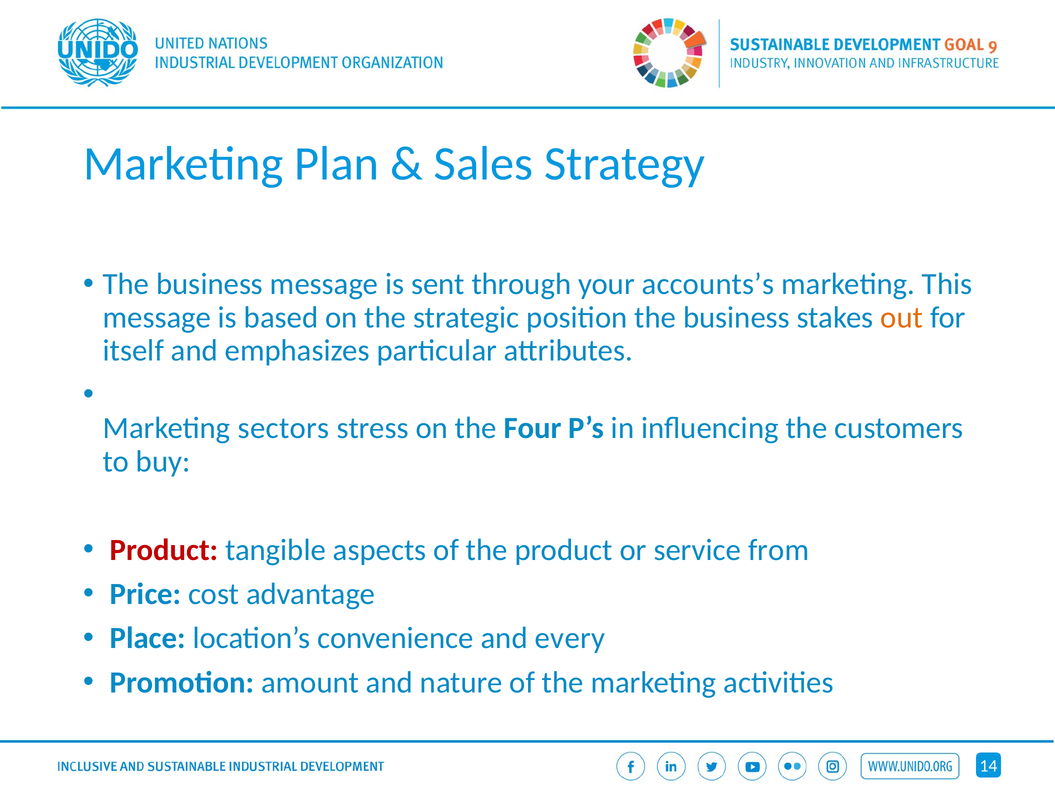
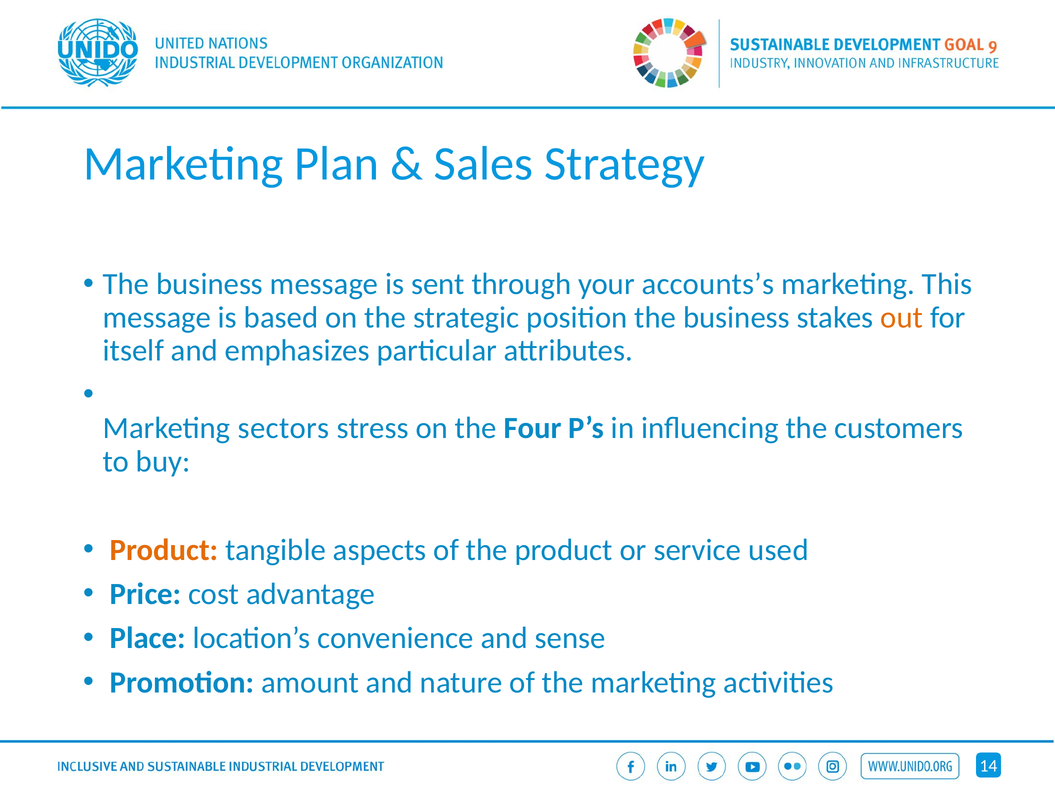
Product colour: red -> orange (164, 550)
from: from -> used (778, 550)
every: every -> sense (570, 639)
